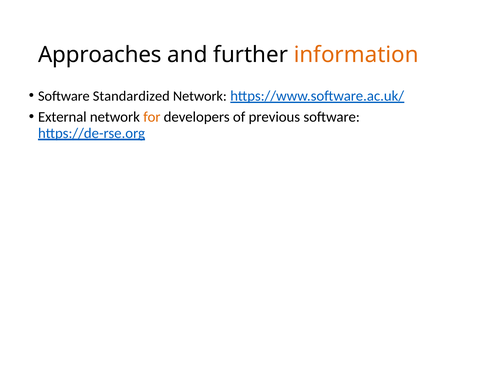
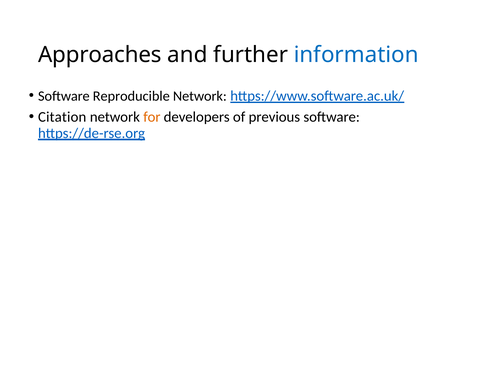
information colour: orange -> blue (356, 55)
Standardized: Standardized -> Reproducible (131, 96)
External: External -> Citation (62, 117)
